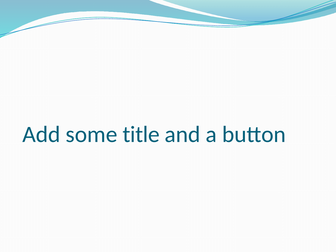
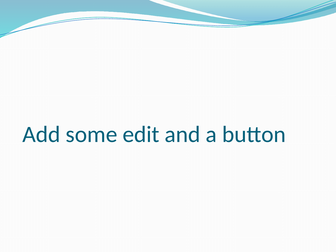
title: title -> edit (141, 134)
